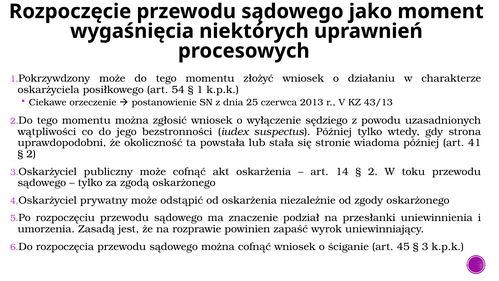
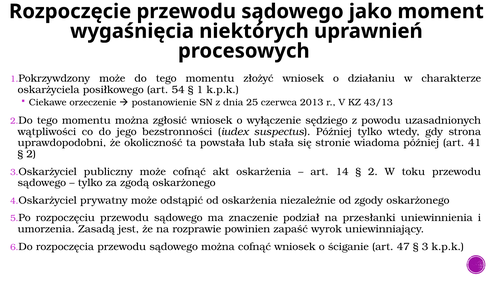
45: 45 -> 47 (403, 246)
